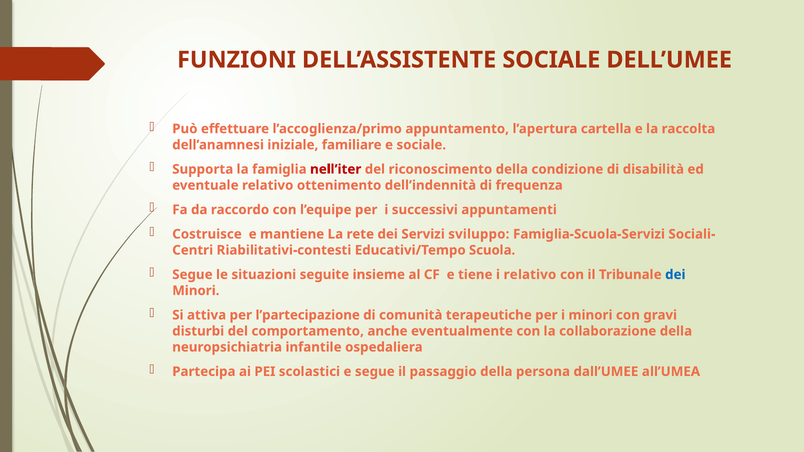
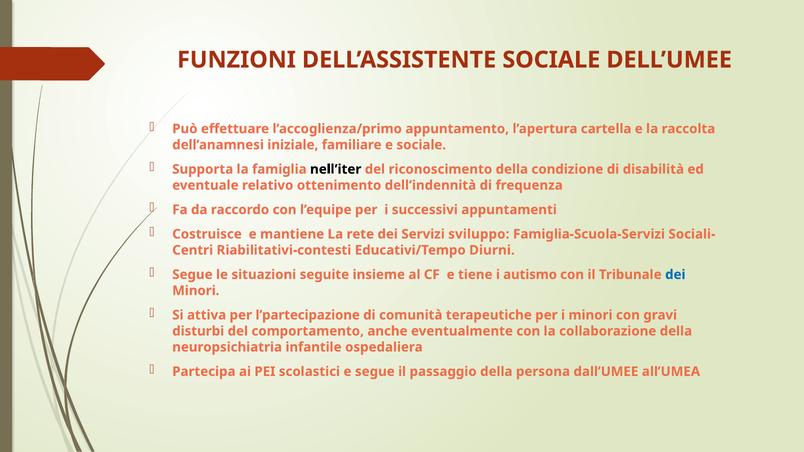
nell’iter colour: red -> black (336, 169)
Scuola: Scuola -> Diurni (492, 250)
i relativo: relativo -> autismo (530, 275)
